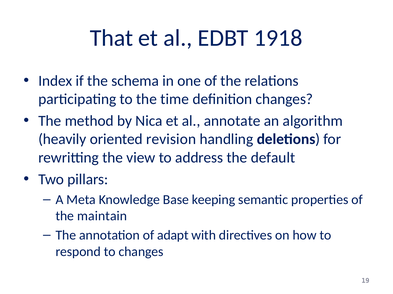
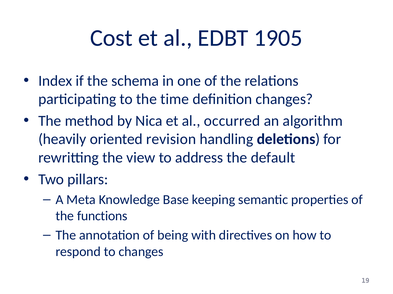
That: That -> Cost (111, 38)
1918: 1918 -> 1905 (278, 38)
annotate: annotate -> occurred (232, 121)
maintain: maintain -> functions (102, 216)
adapt: adapt -> being (173, 236)
